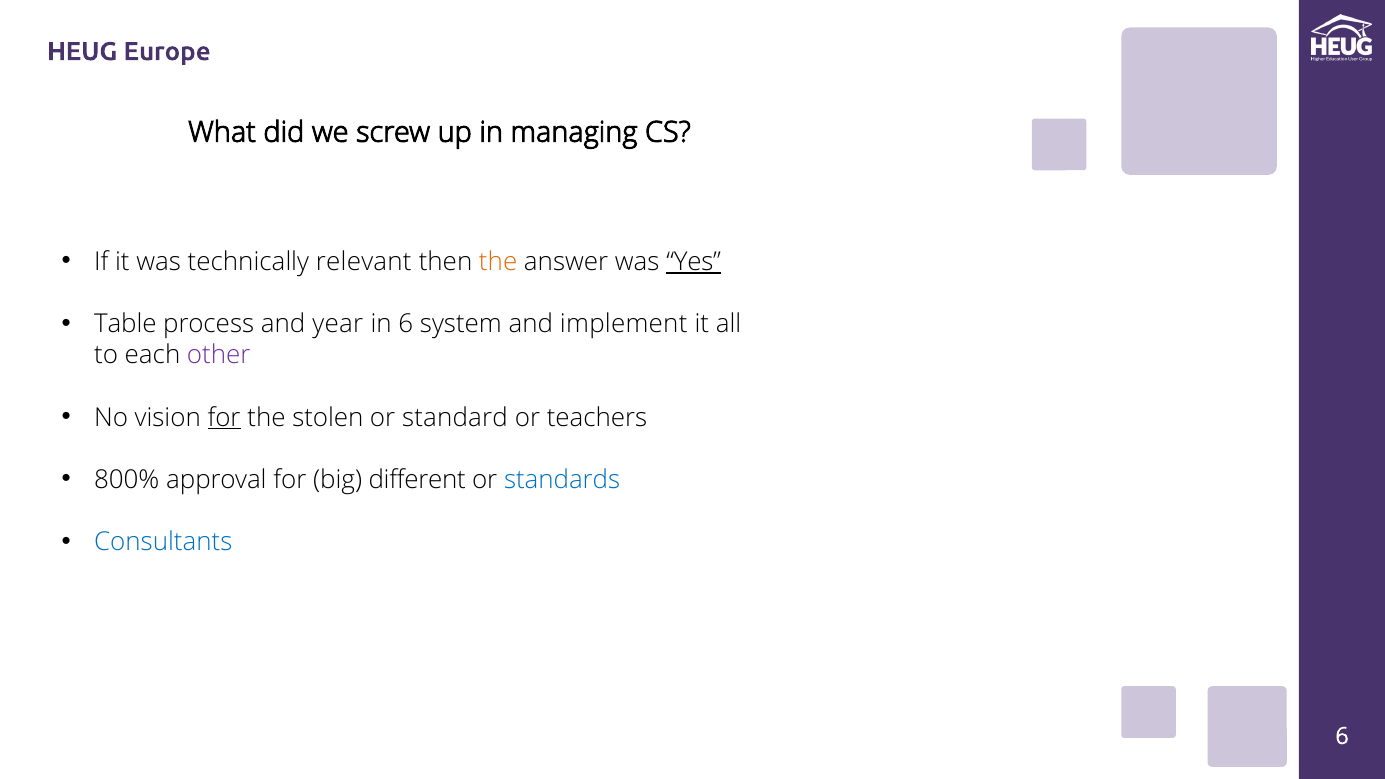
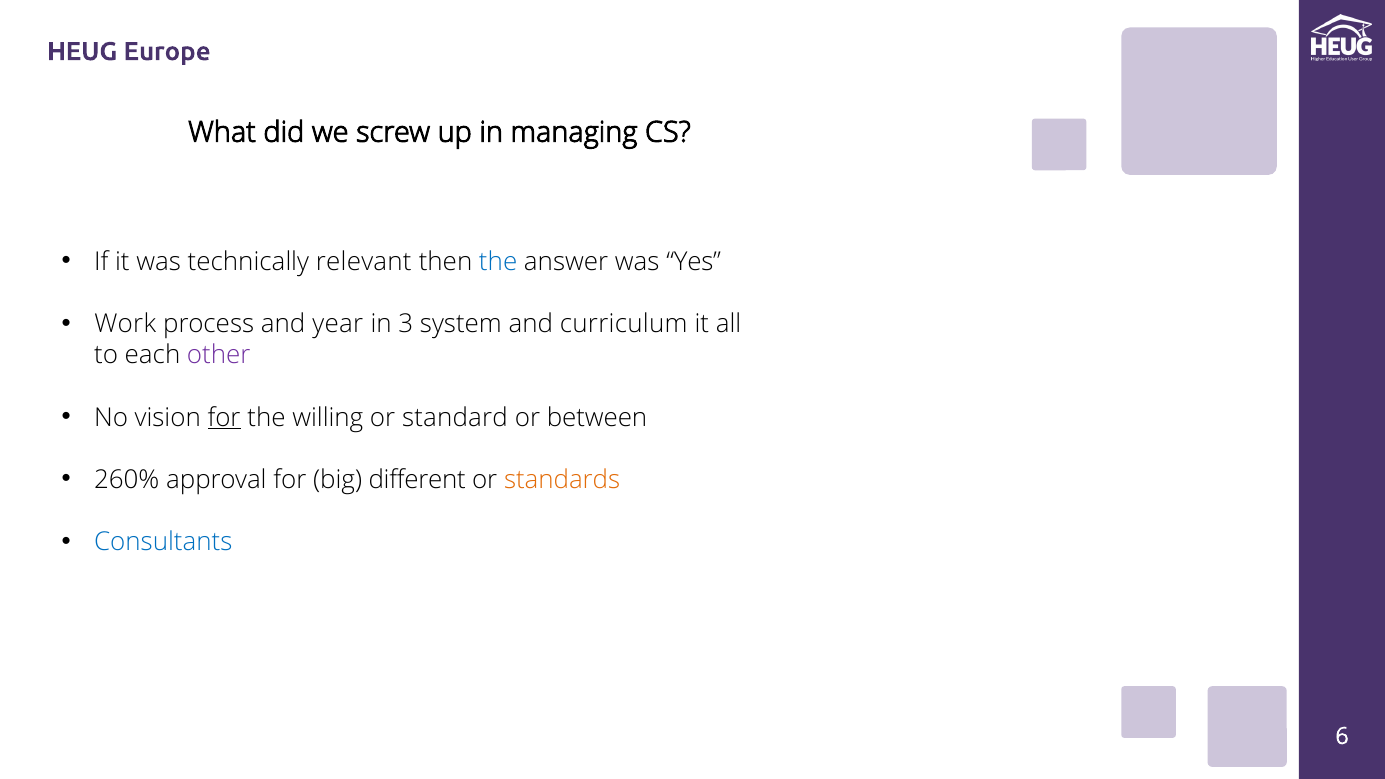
the colour: orange -> blue (498, 262)
Yes underline: present -> none (694, 262)
Table: Table -> Work (125, 324)
in 6: 6 -> 3 (406, 324)
implement: implement -> curriculum (624, 324)
stolen: stolen -> willing (328, 418)
teachers: teachers -> between (597, 418)
800%: 800% -> 260% (127, 480)
standards colour: blue -> orange (562, 480)
